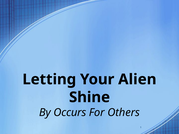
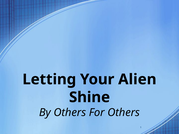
By Occurs: Occurs -> Others (70, 113)
